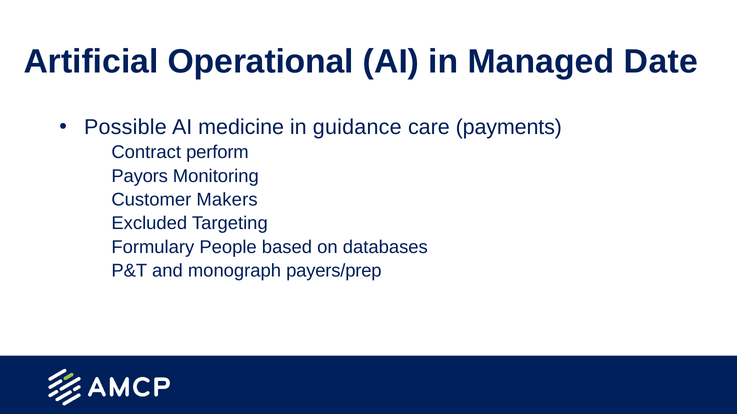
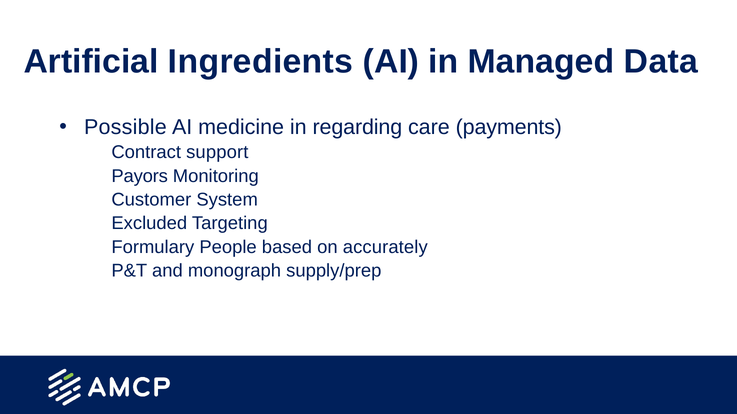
Operational: Operational -> Ingredients (261, 62)
Date: Date -> Data (661, 62)
guidance: guidance -> regarding (357, 127)
perform: perform -> support (217, 153)
Makers: Makers -> System (227, 200)
databases: databases -> accurately (385, 247)
payers/prep: payers/prep -> supply/prep (334, 271)
